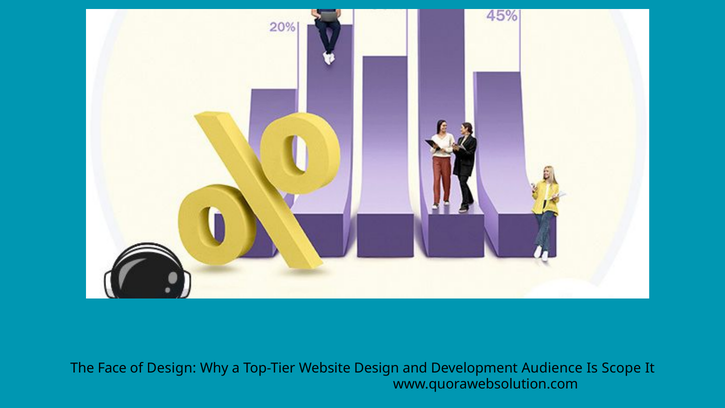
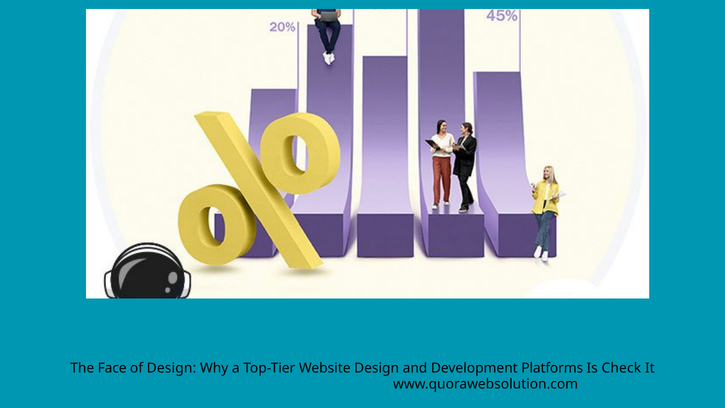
Audience: Audience -> Platforms (552, 368)
Scope: Scope -> Check (621, 368)
